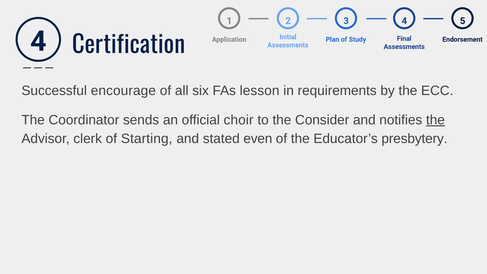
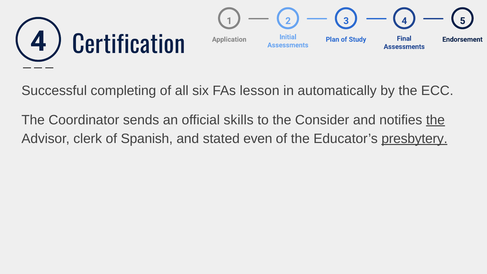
encourage: encourage -> completing (123, 91)
requirements: requirements -> automatically (337, 91)
choir: choir -> skills (239, 120)
Starting: Starting -> Spanish (147, 139)
presbytery underline: none -> present (414, 139)
